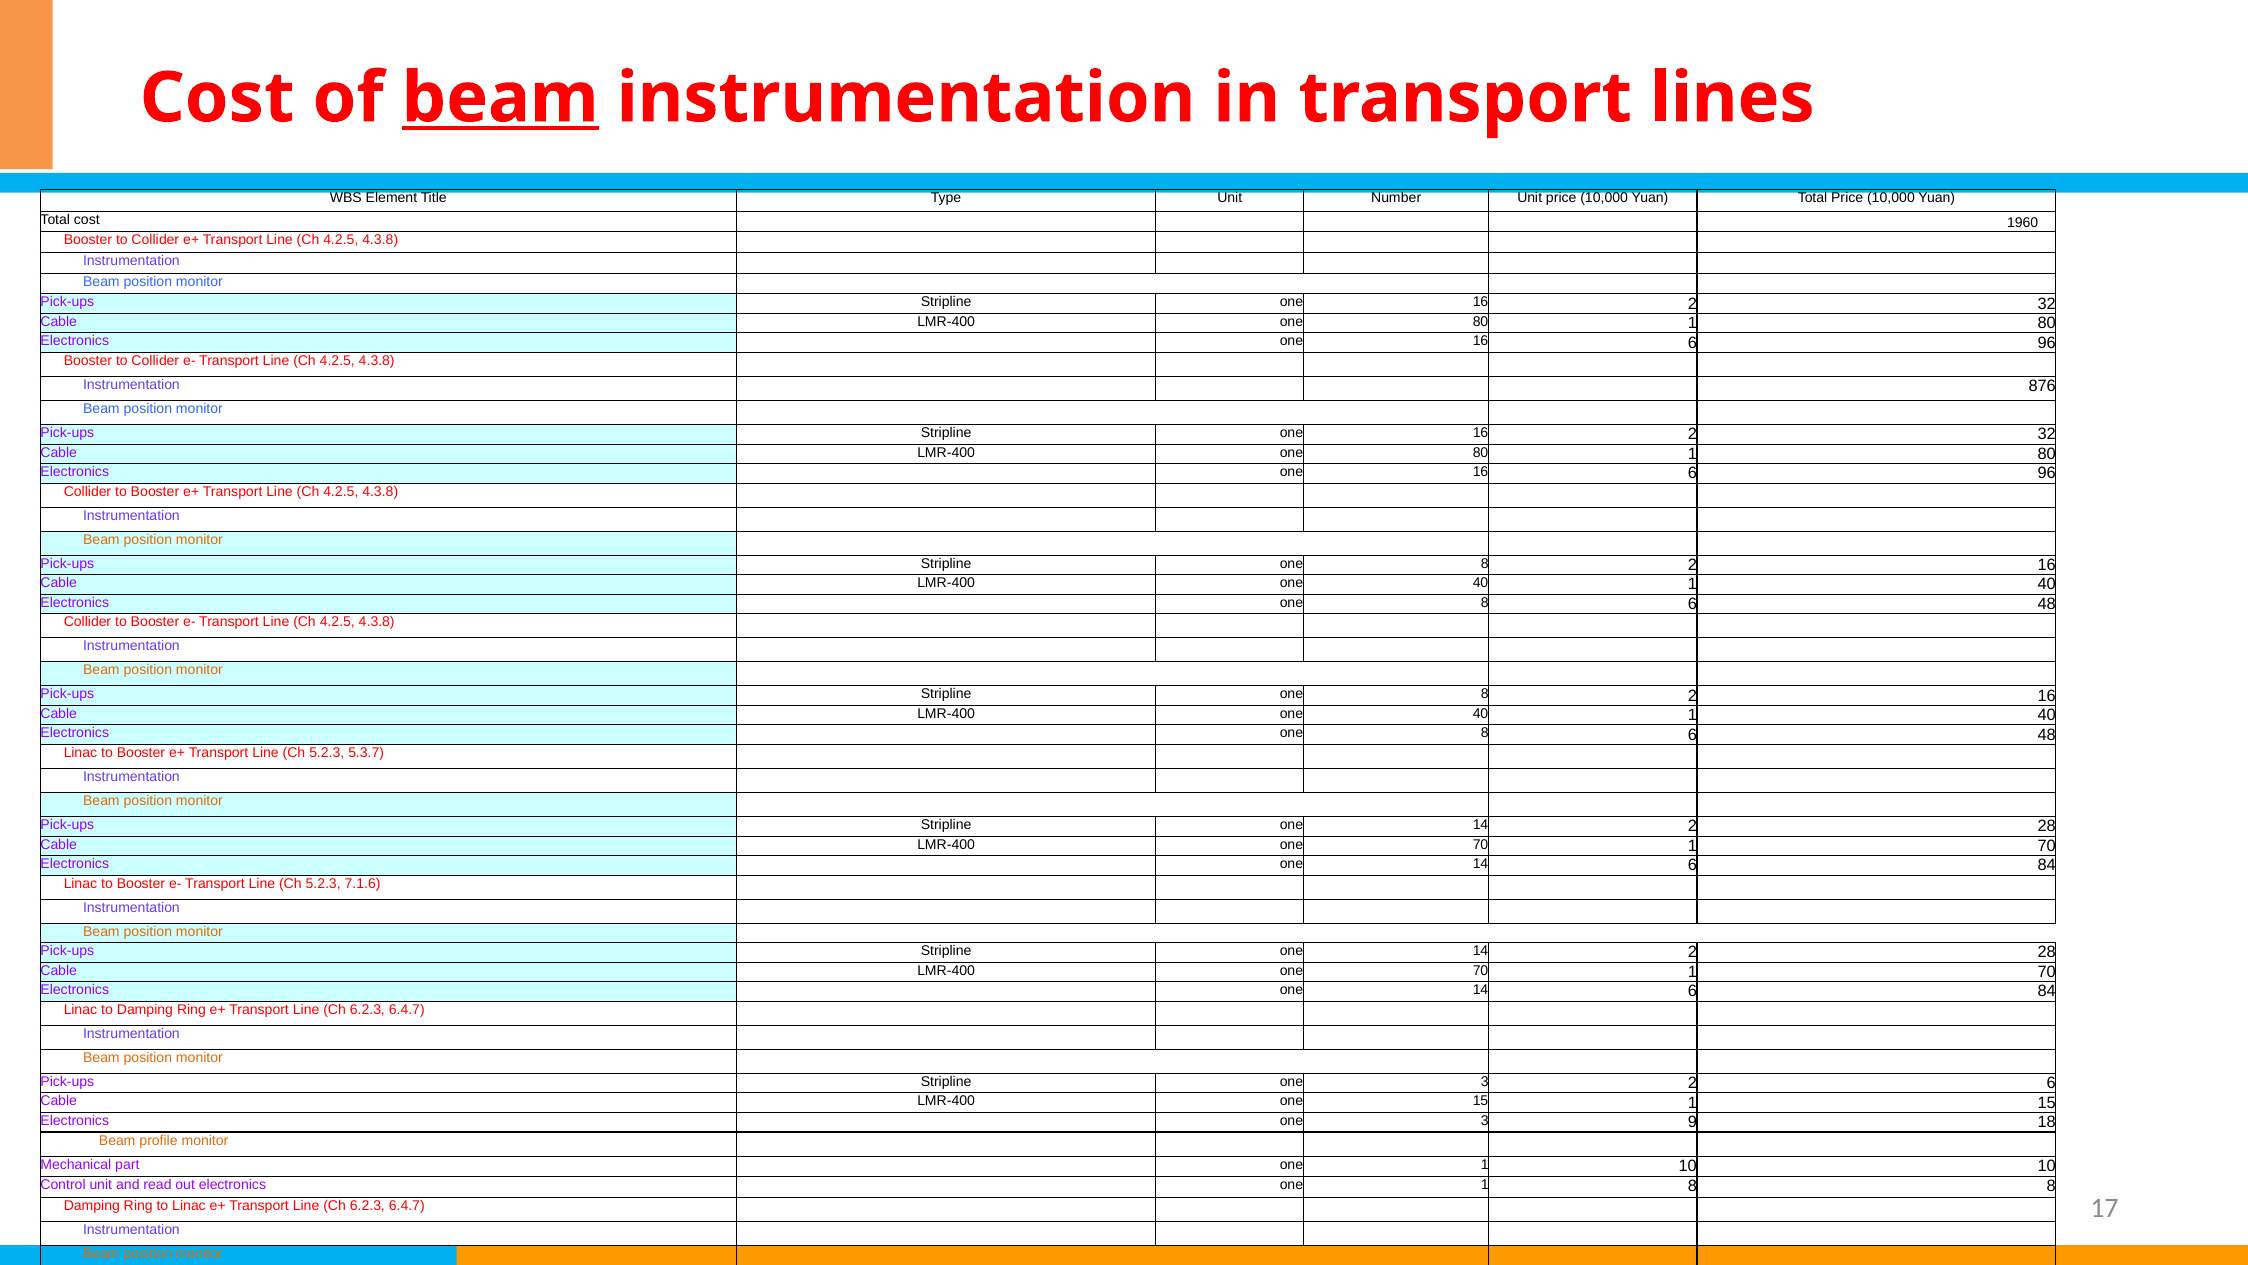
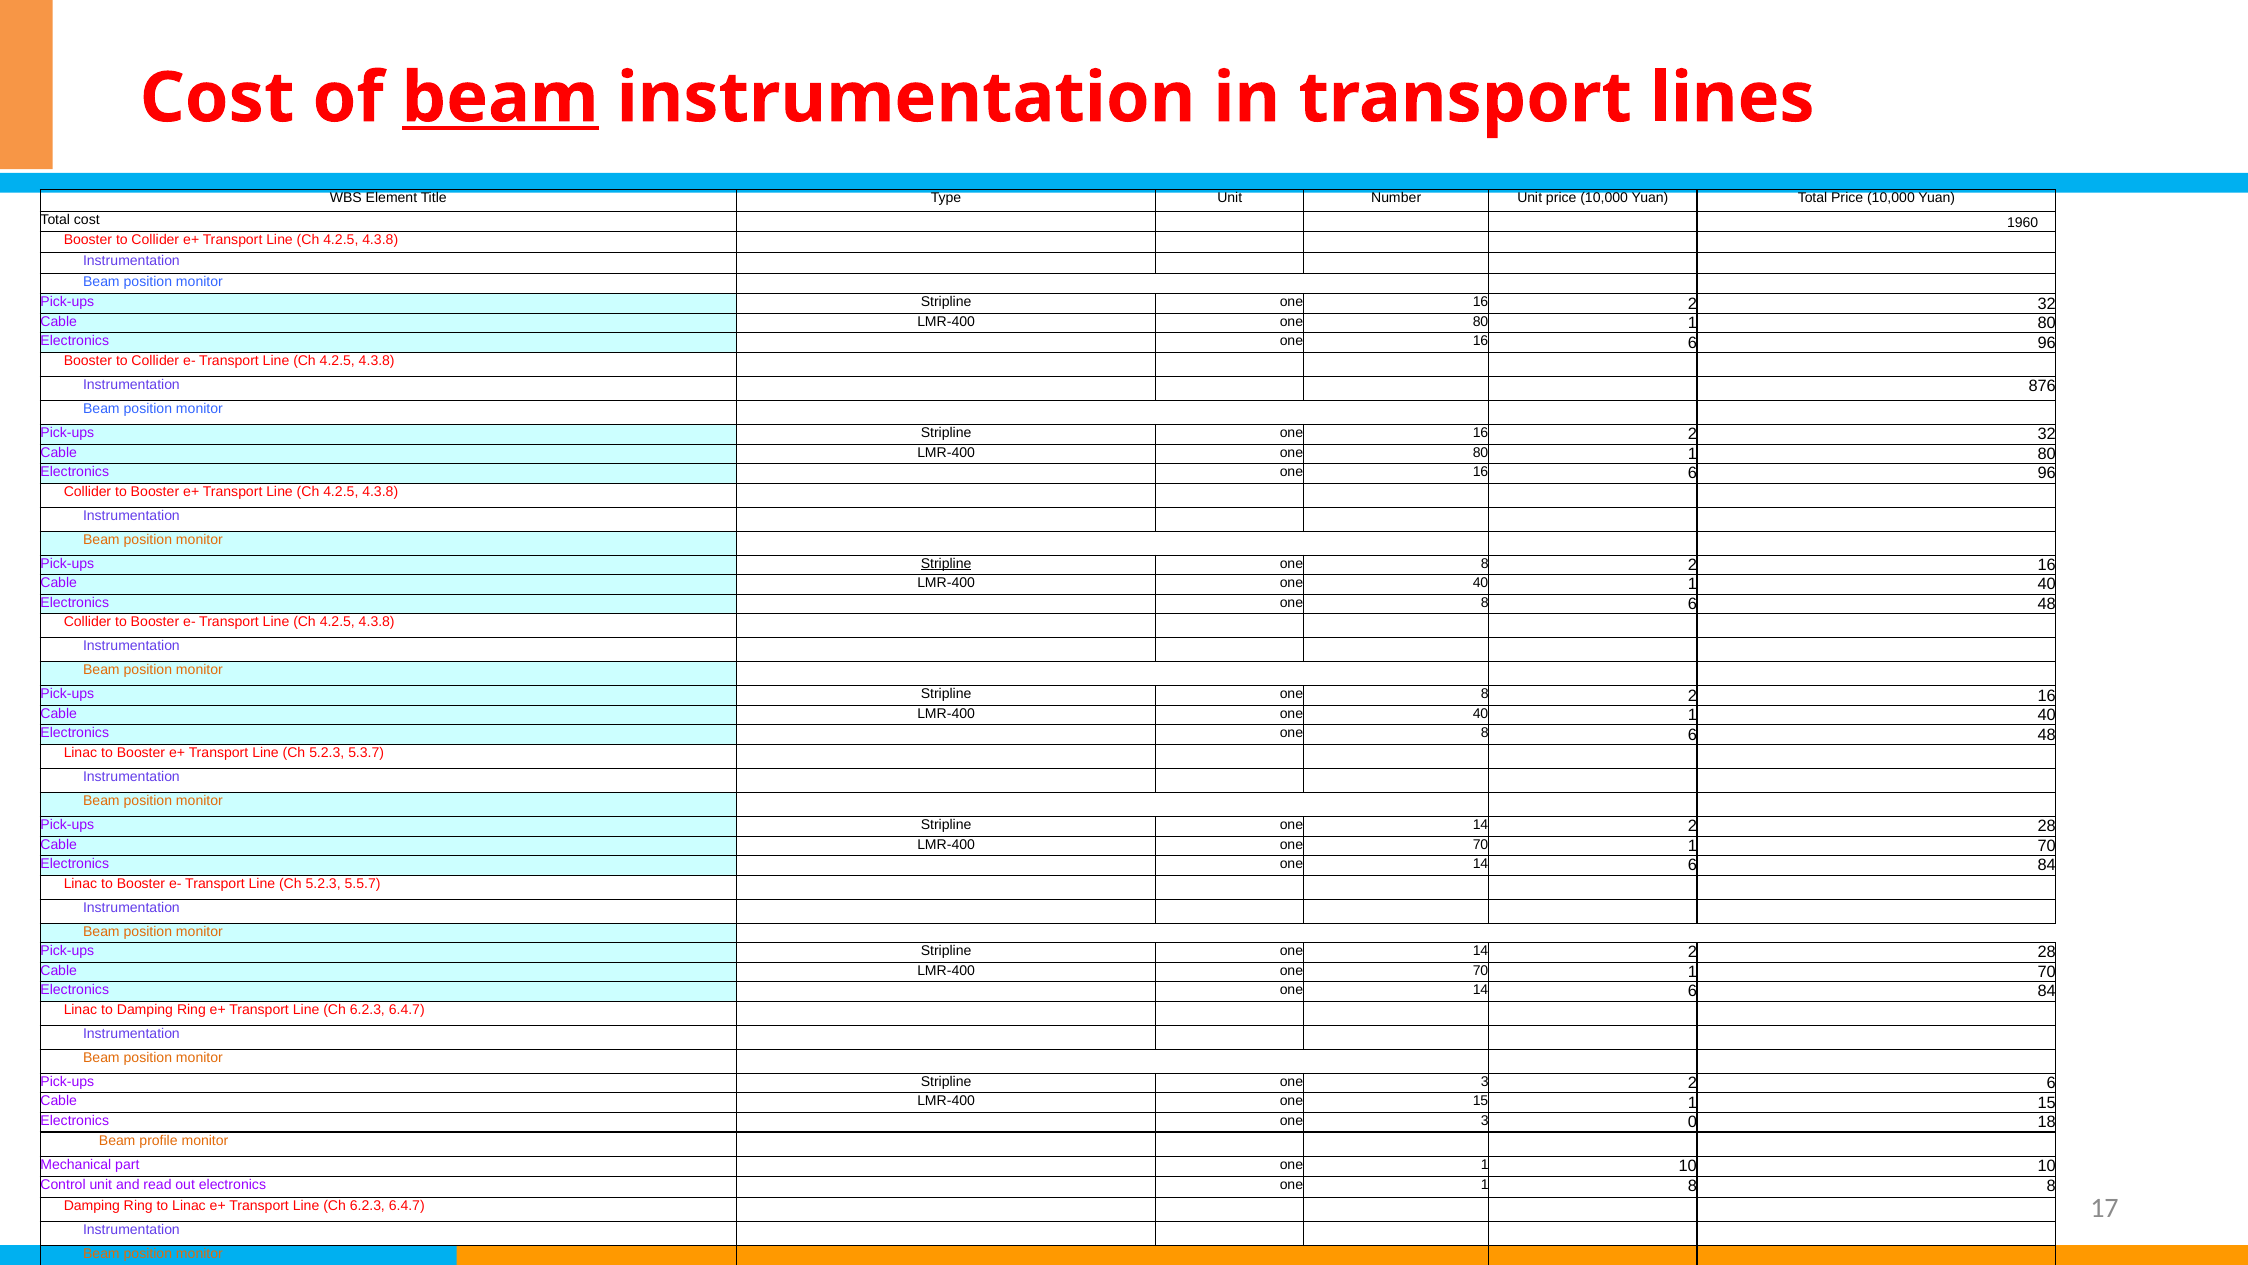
Stripline underline: none -> present (946, 563)
7.1.6: 7.1.6 -> 5.5.7 (363, 883)
9: 9 -> 0 (1692, 1122)
